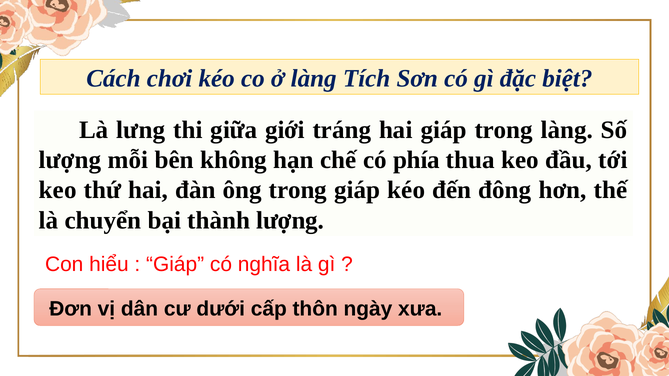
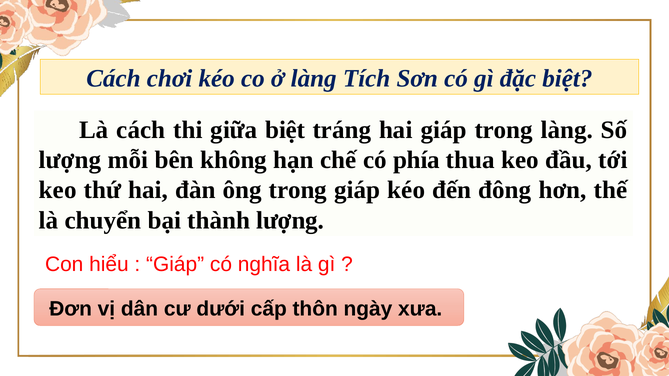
Là lưng: lưng -> cách (141, 130)
giữa giới: giới -> biệt (285, 130)
